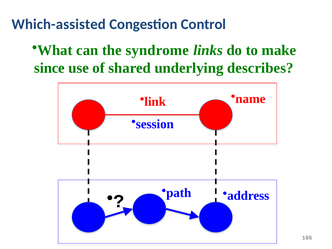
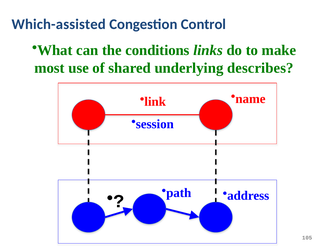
syndrome: syndrome -> conditions (157, 50)
since: since -> most (49, 68)
